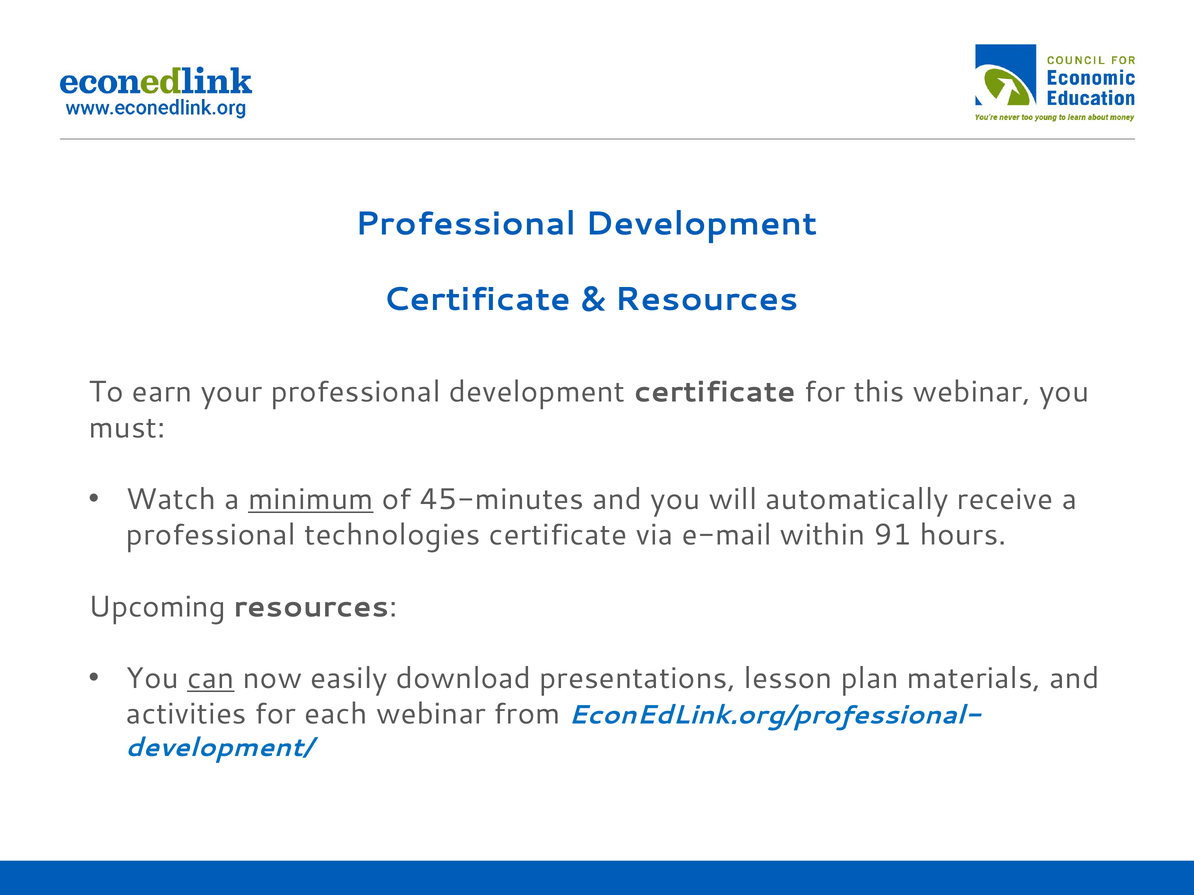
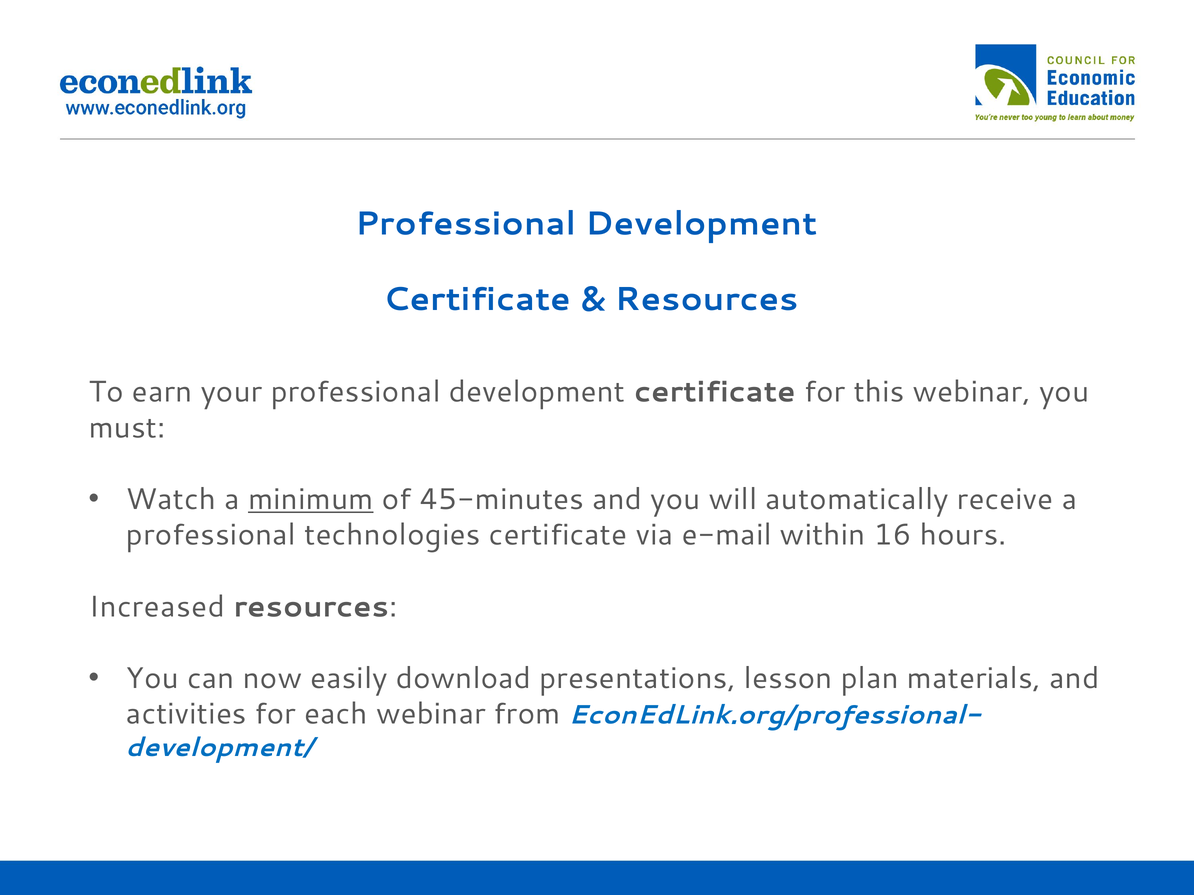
91: 91 -> 16 (893, 535)
Upcoming: Upcoming -> Increased (157, 607)
can underline: present -> none (211, 679)
